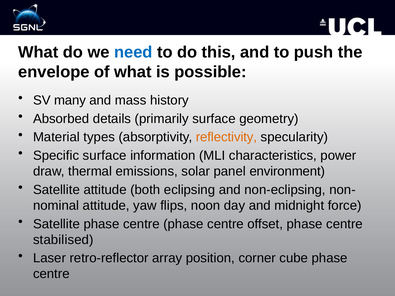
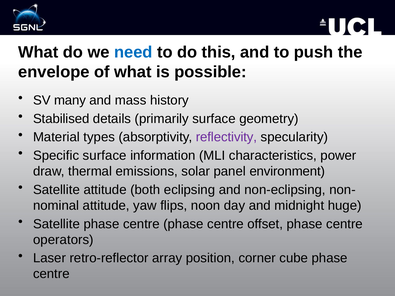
Absorbed: Absorbed -> Stabilised (61, 119)
reflectivity colour: orange -> purple (226, 137)
force: force -> huge (345, 206)
stabilised: stabilised -> operators (63, 240)
